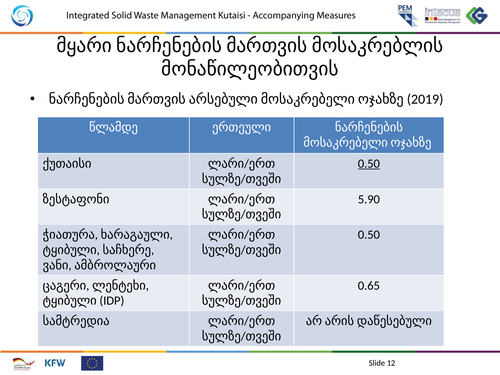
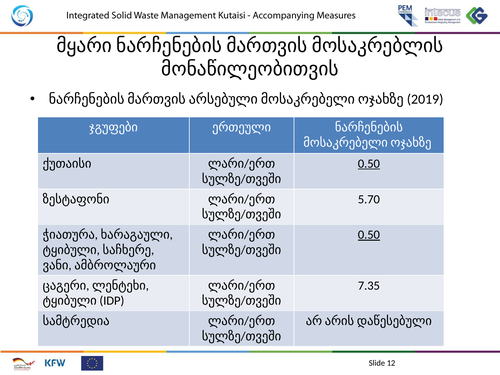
წლამდე: წლამდე -> ჯგუფები (114, 127)
5.90: 5.90 -> 5.70 (369, 199)
0.50 underline: none -> present (369, 235)
0.65: 0.65 -> 7.35 (369, 286)
